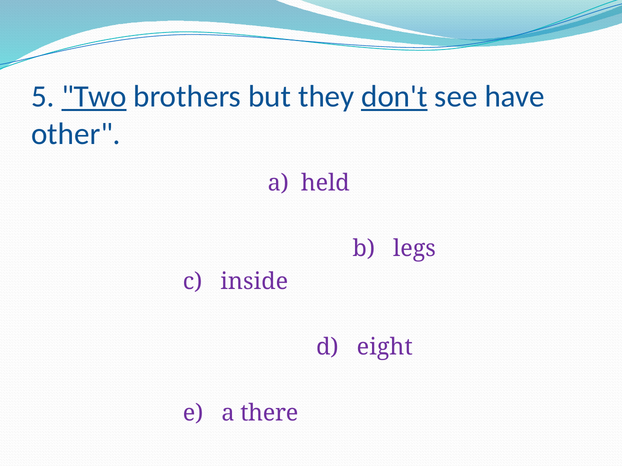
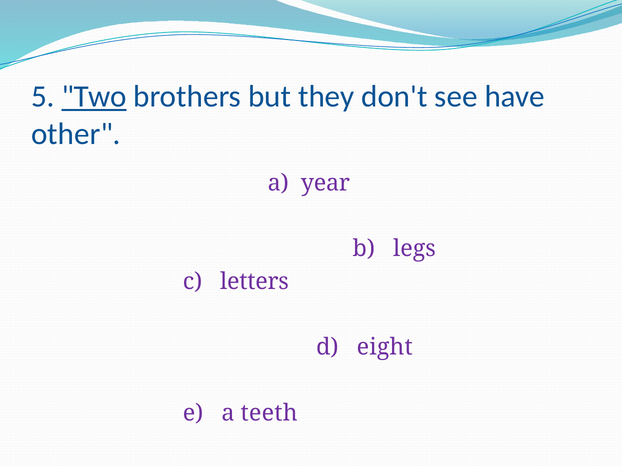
don't underline: present -> none (394, 97)
held: held -> year (325, 183)
inside: inside -> letters (254, 282)
there: there -> teeth (269, 413)
